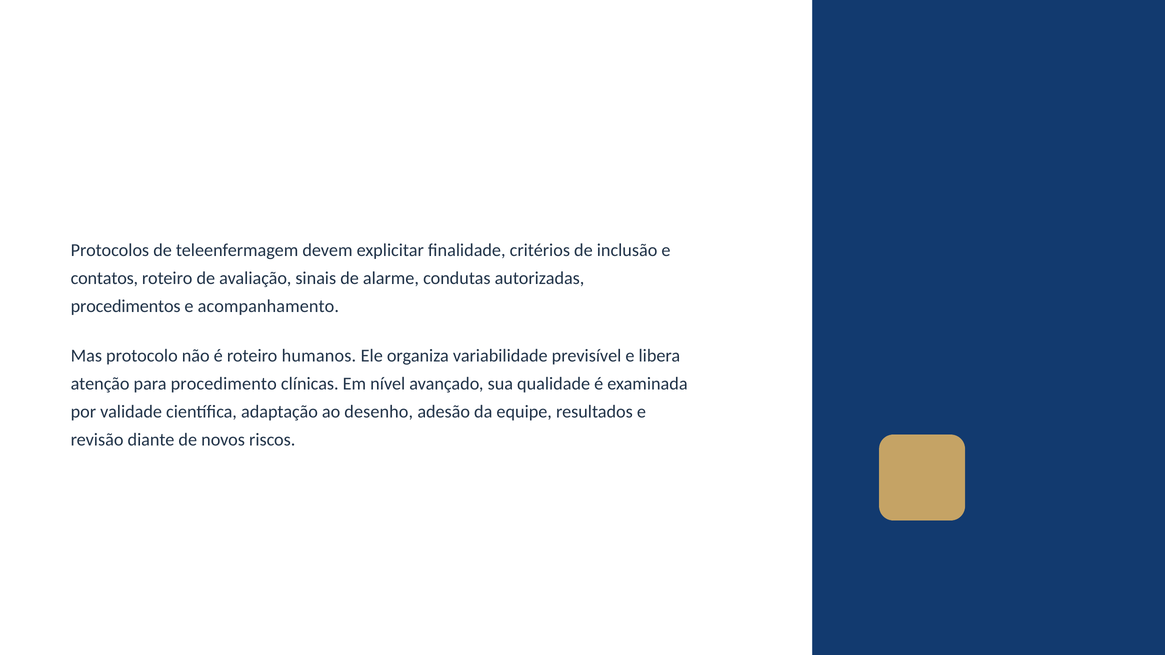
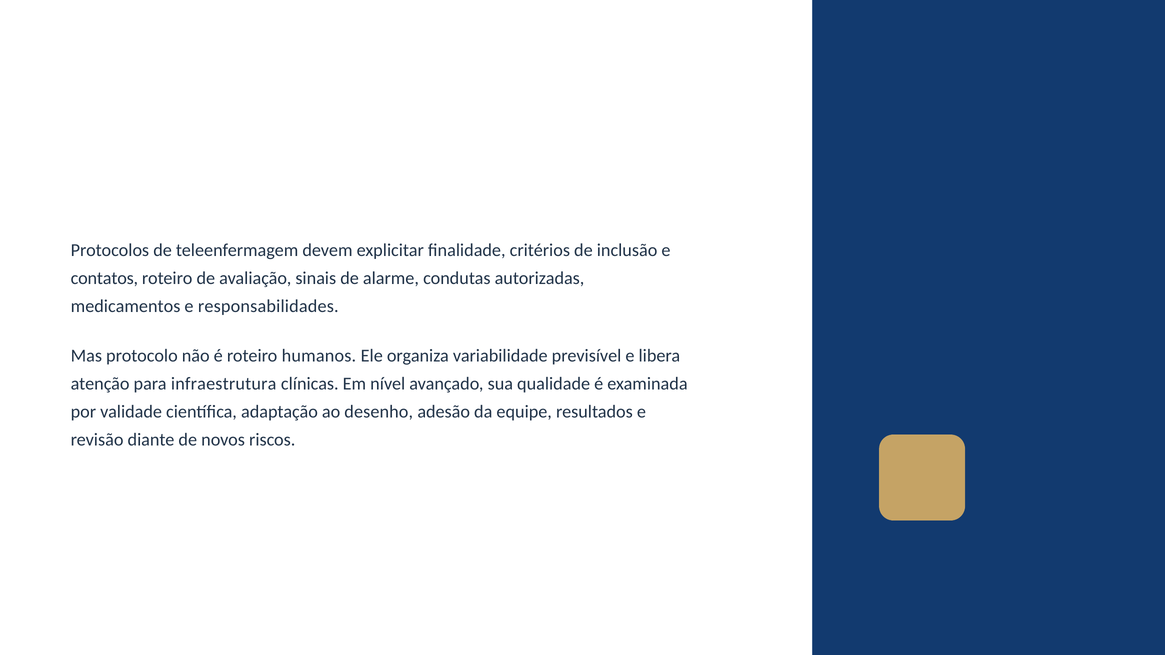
procedimentos: procedimentos -> medicamentos (126, 306)
acompanhamento: acompanhamento -> responsabilidades (268, 306)
procedimento: procedimento -> infraestrutura (224, 384)
